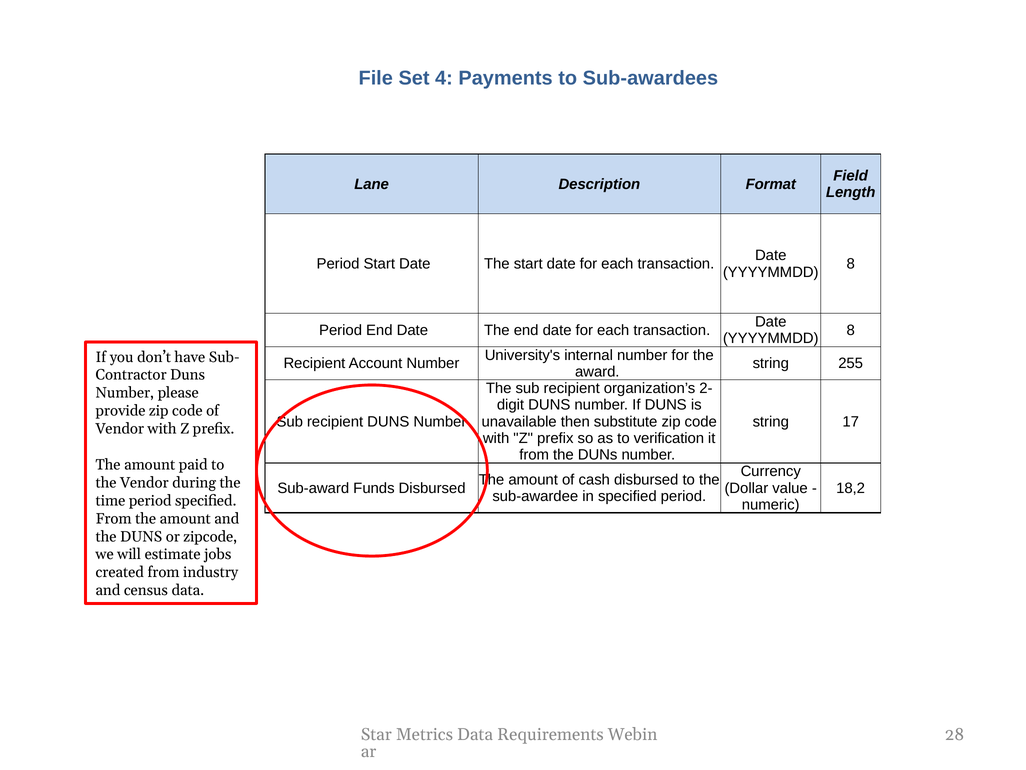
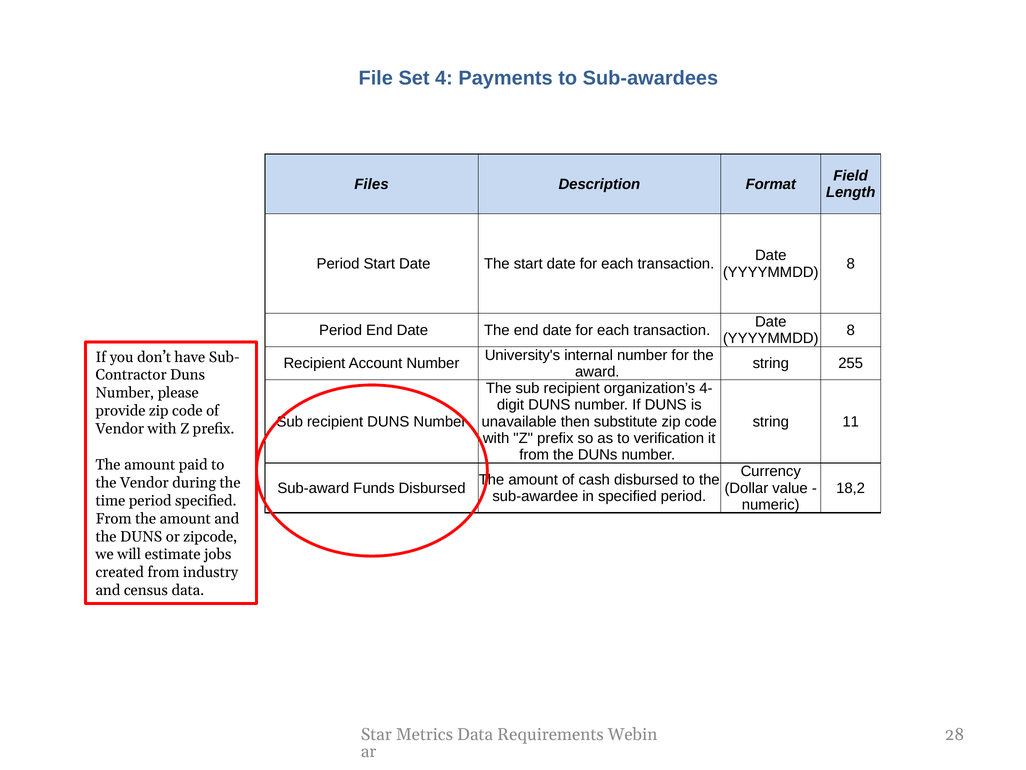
Lane: Lane -> Files (371, 184)
2-: 2- -> 4- (706, 388)
17: 17 -> 11 (851, 421)
